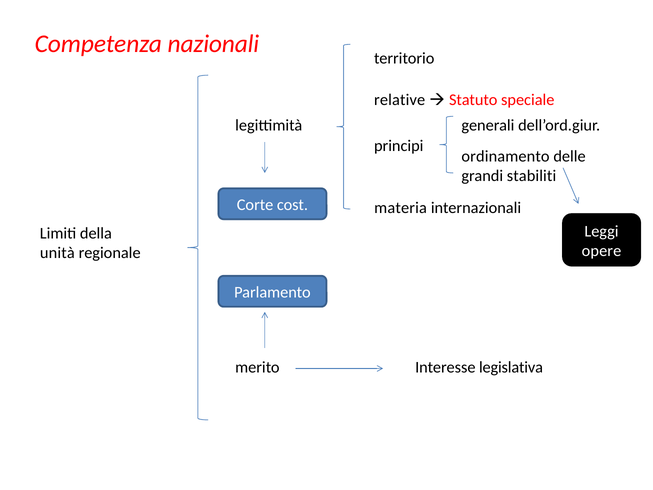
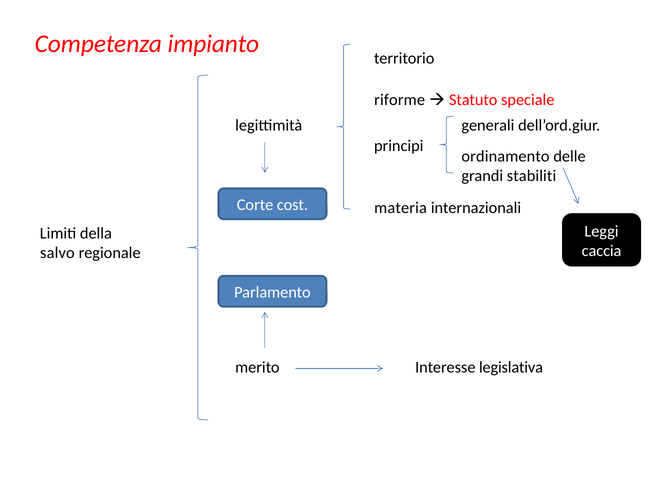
nazionali: nazionali -> impianto (213, 44)
relative: relative -> riforme (400, 100)
opere: opere -> caccia (602, 251)
unità: unità -> salvo (57, 253)
